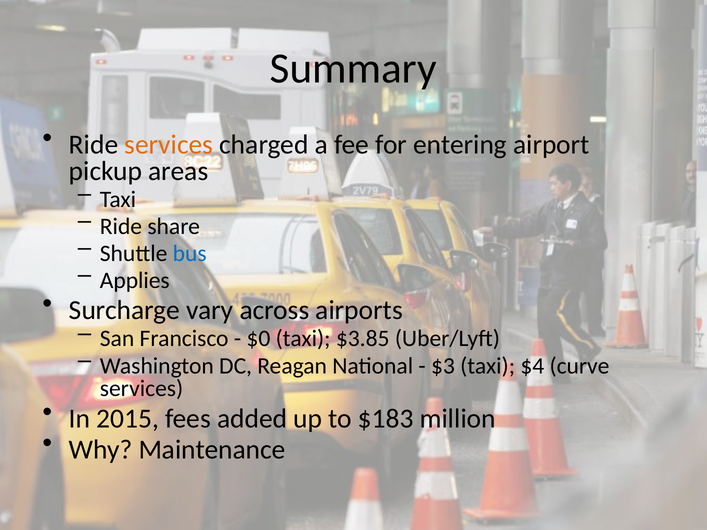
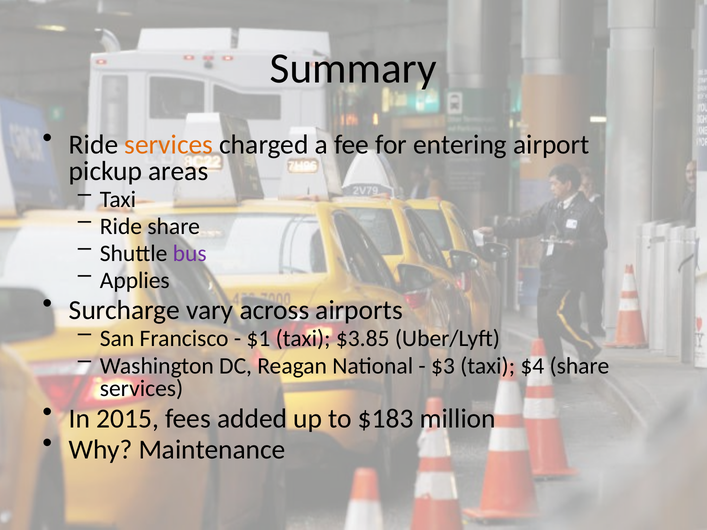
bus colour: blue -> purple (190, 253)
$0: $0 -> $1 (258, 339)
$4 curve: curve -> share (579, 366)
